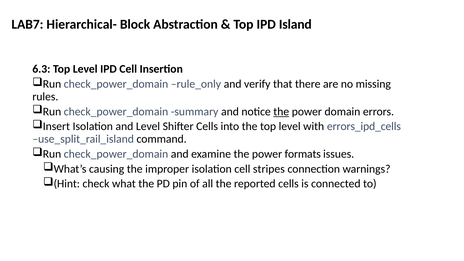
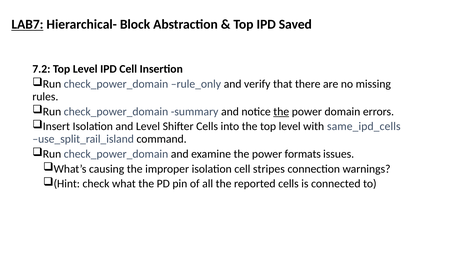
LAB7 underline: none -> present (27, 24)
Island: Island -> Saved (295, 24)
6.3: 6.3 -> 7.2 (41, 69)
errors_ipd_cells: errors_ipd_cells -> same_ipd_cells (364, 126)
